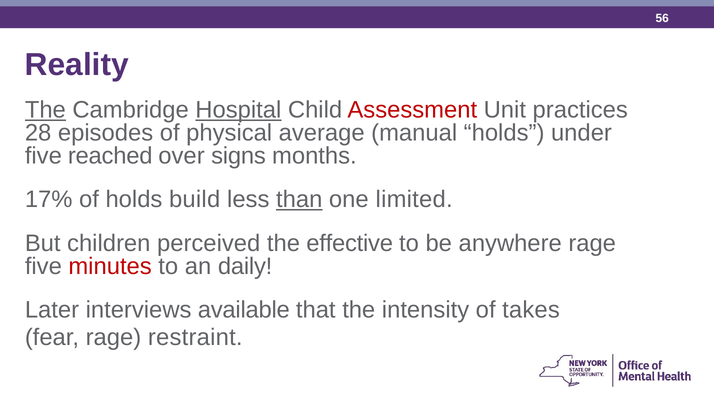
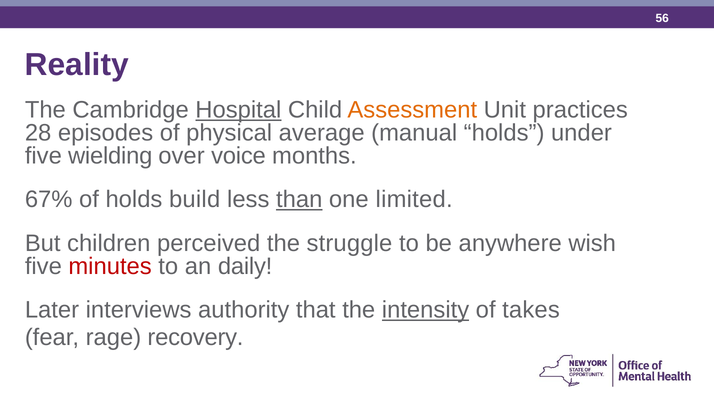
The underline: present -> none (45, 110)
Assessment colour: red -> orange (412, 110)
reached: reached -> wielding (110, 156)
signs: signs -> voice (238, 156)
17%: 17% -> 67% (49, 199)
effective: effective -> struggle (349, 243)
anywhere rage: rage -> wish (592, 243)
available: available -> authority (244, 310)
intensity underline: none -> present (426, 310)
restraint: restraint -> recovery (195, 337)
